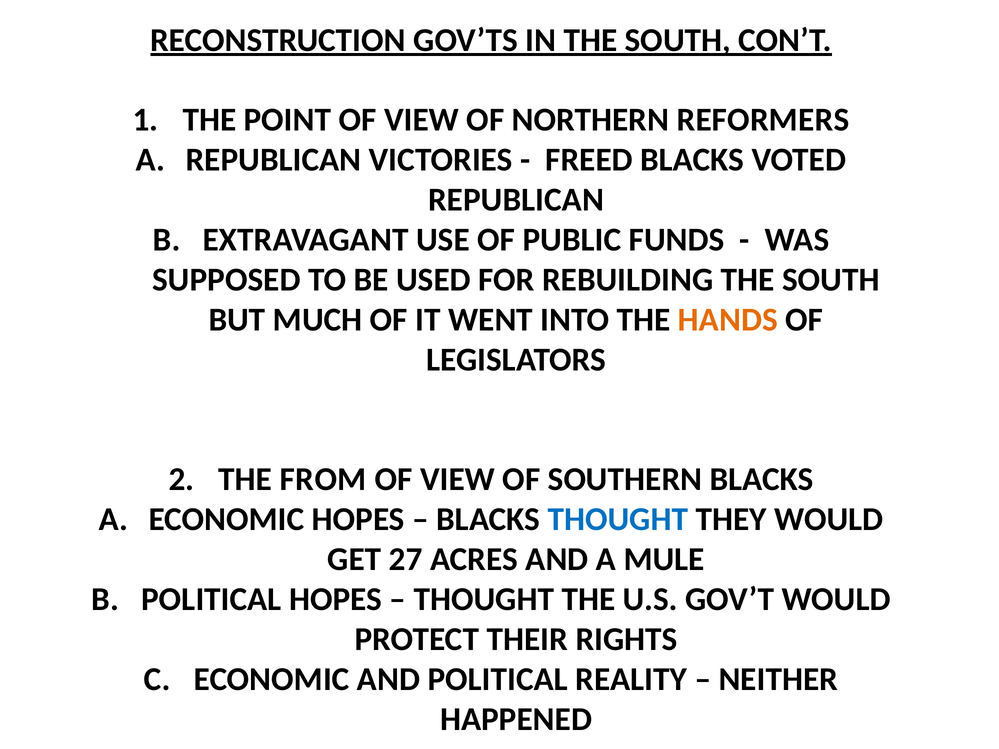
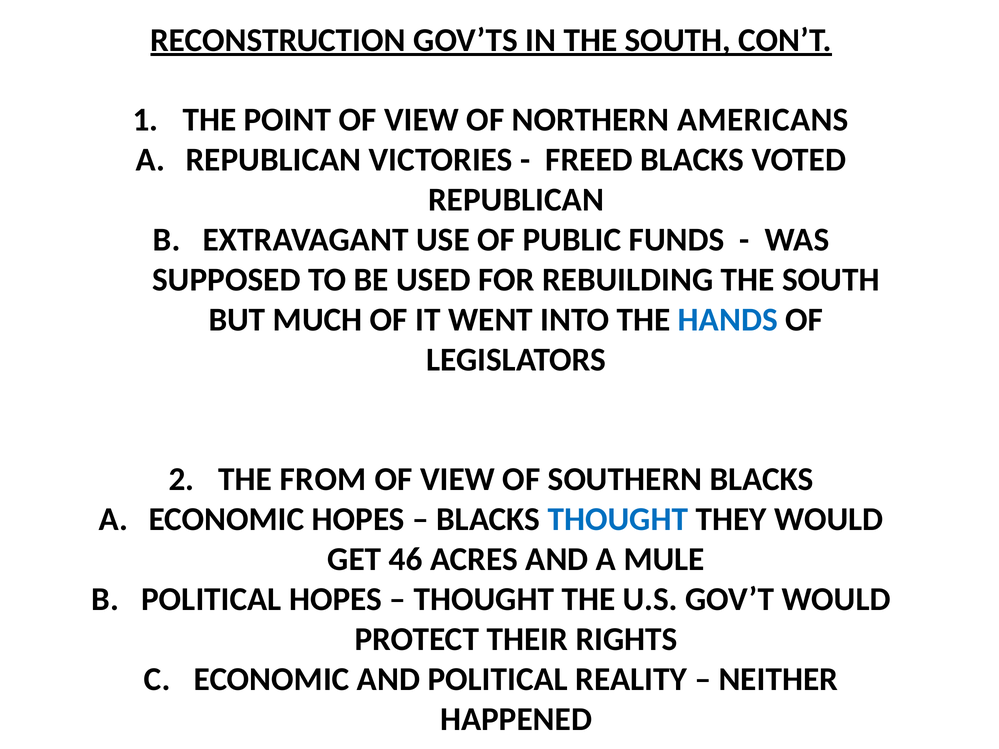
REFORMERS: REFORMERS -> AMERICANS (763, 120)
HANDS colour: orange -> blue (728, 320)
27: 27 -> 46 (406, 560)
